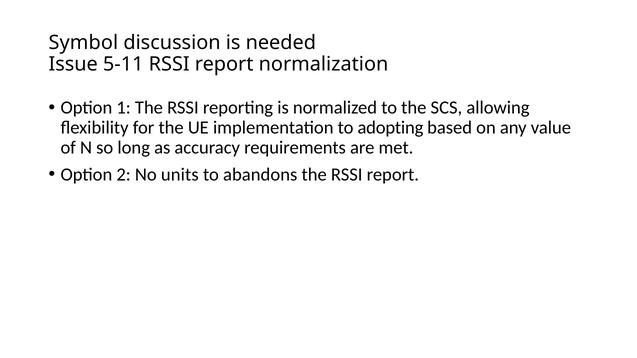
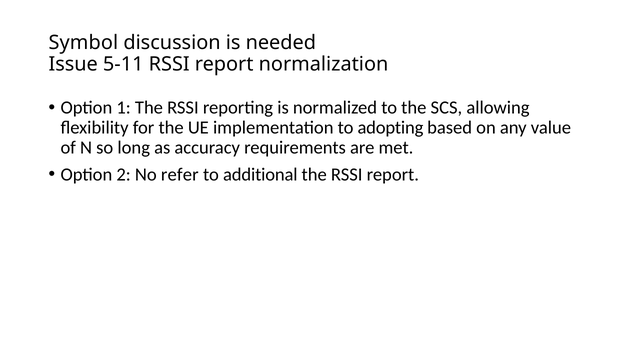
units: units -> refer (180, 175)
abandons: abandons -> additional (260, 175)
